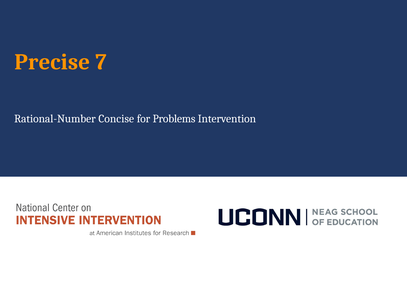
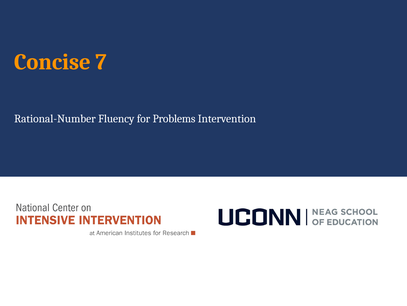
Precise: Precise -> Concise (52, 62)
Concise: Concise -> Fluency (116, 119)
